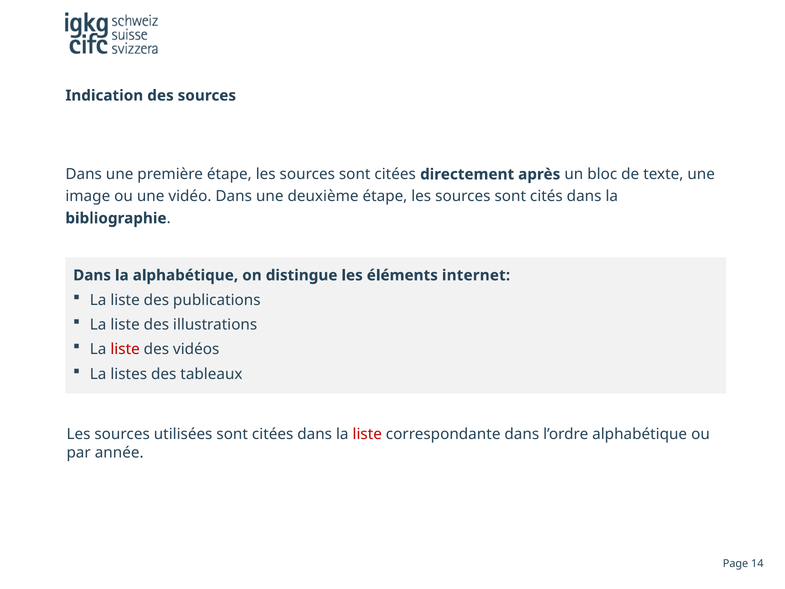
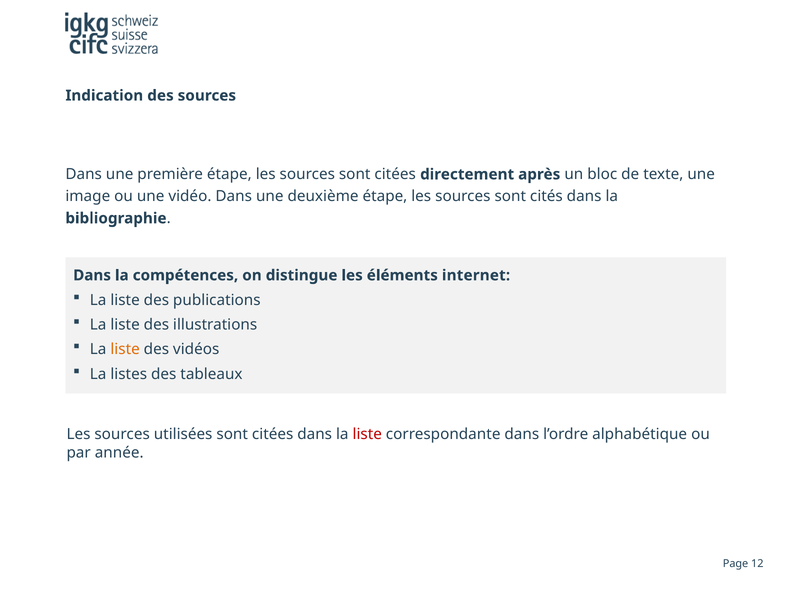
la alphabétique: alphabétique -> compétences (185, 275)
liste colour: red -> orange (125, 349)
14: 14 -> 12 (757, 563)
